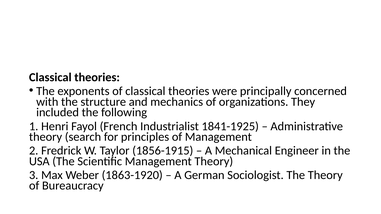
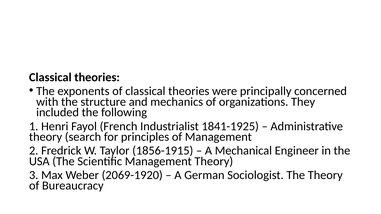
1863-1920: 1863-1920 -> 2069-1920 (132, 175)
